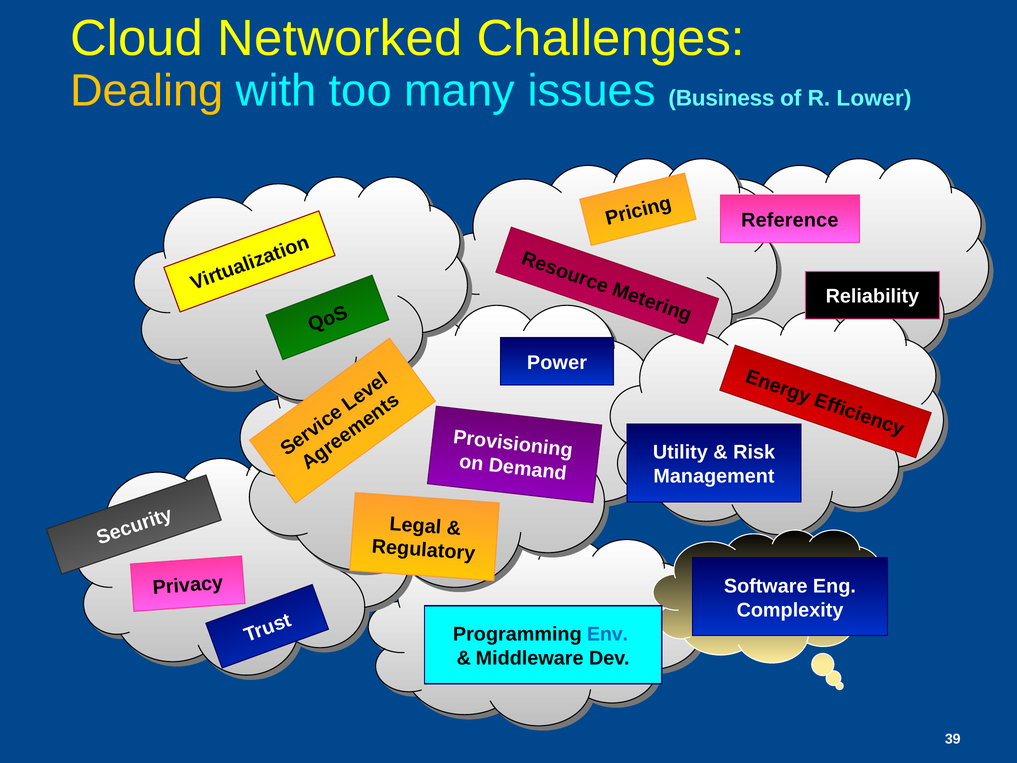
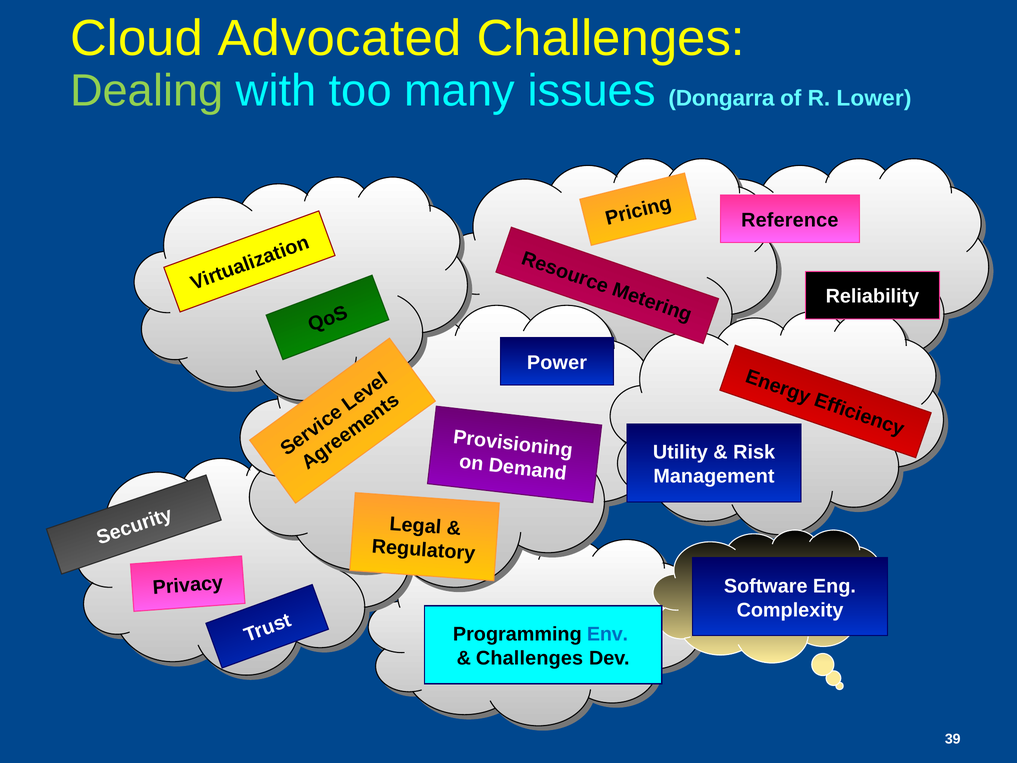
Networked: Networked -> Advocated (340, 39)
Dealing colour: yellow -> light green (147, 91)
Business: Business -> Dongarra (721, 98)
Middleware: Middleware -> Challenges (530, 658)
